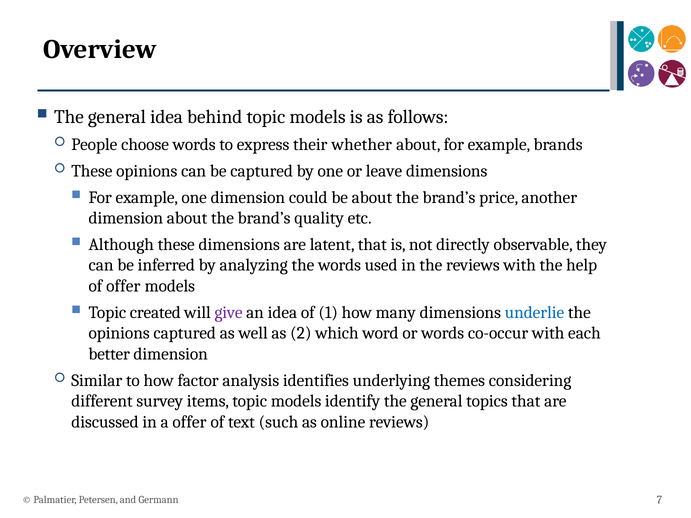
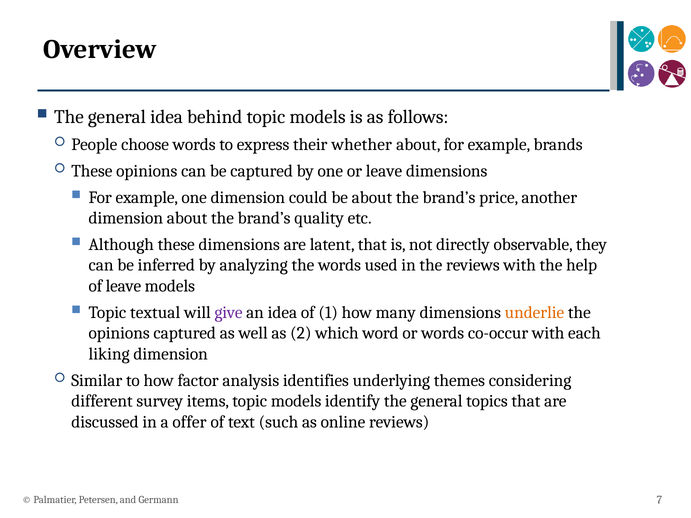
of offer: offer -> leave (123, 286)
created: created -> textual (155, 313)
underlie colour: blue -> orange (534, 313)
better: better -> liking (109, 354)
